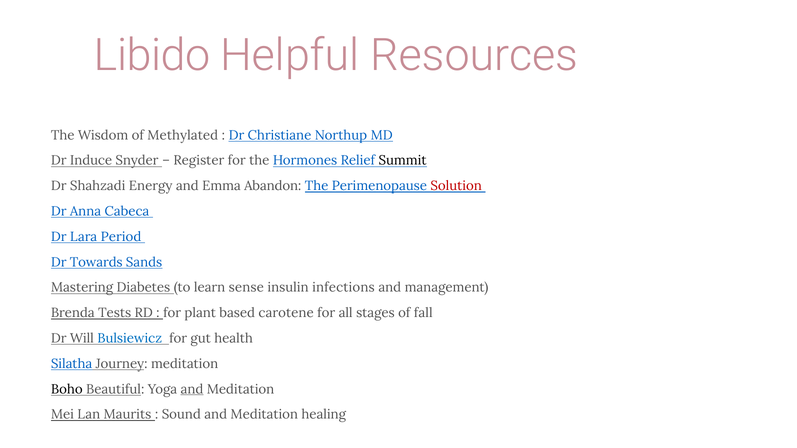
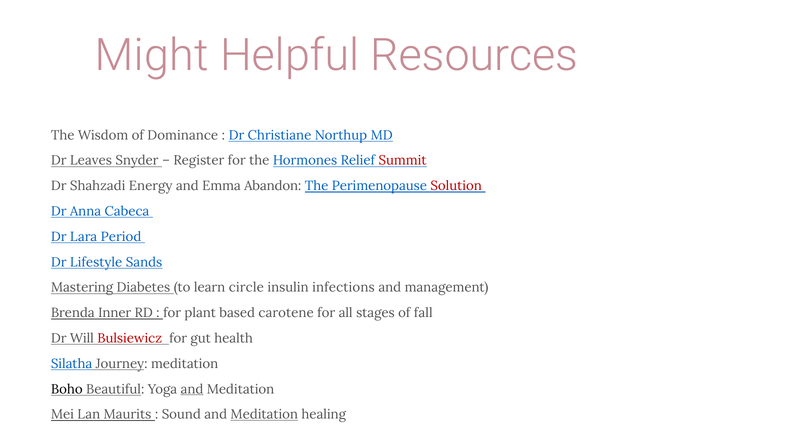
Libido: Libido -> Might (152, 55)
Methylated: Methylated -> Dominance (183, 135)
Induce: Induce -> Leaves (91, 161)
Summit colour: black -> red (403, 161)
Towards: Towards -> Lifestyle (96, 262)
sense: sense -> circle (246, 288)
Tests: Tests -> Inner (115, 313)
Bulsiewicz colour: blue -> red (130, 339)
Meditation underline: none -> present (264, 415)
